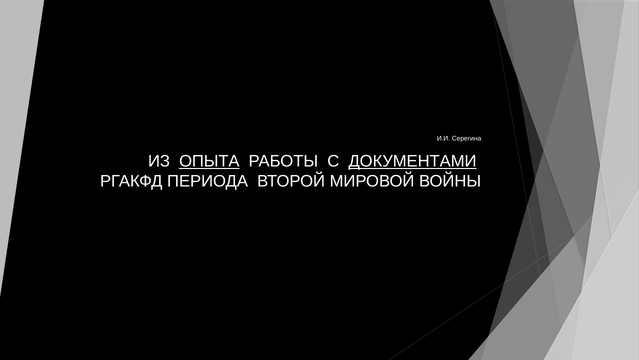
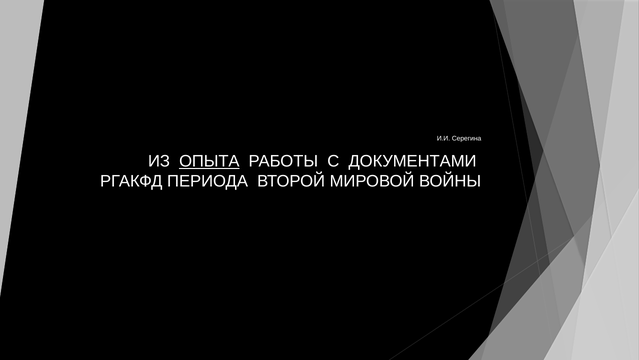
ДОКУМЕНТАМИ underline: present -> none (413, 161)
